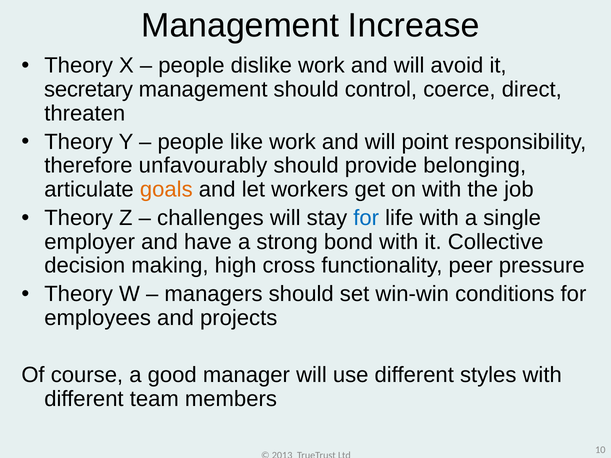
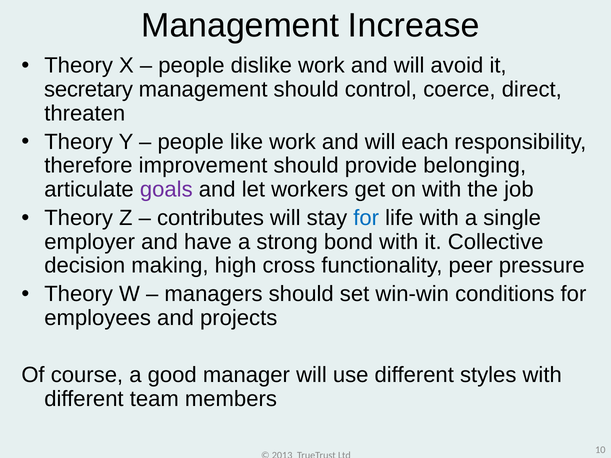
point: point -> each (425, 142)
unfavourably: unfavourably -> improvement (203, 166)
goals colour: orange -> purple (166, 190)
challenges: challenges -> contributes (211, 218)
